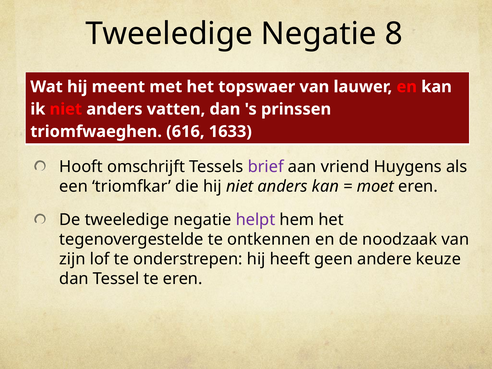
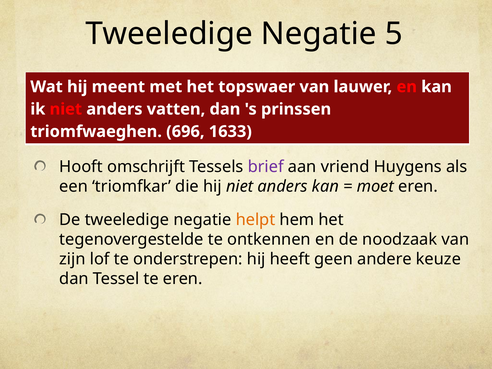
8: 8 -> 5 (394, 34)
616: 616 -> 696 (185, 132)
helpt colour: purple -> orange (255, 220)
